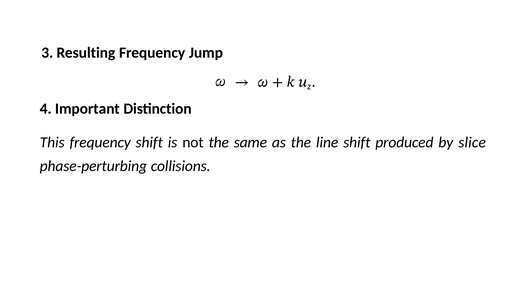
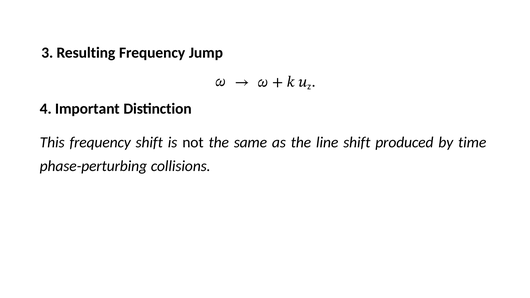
slice: slice -> time (472, 142)
